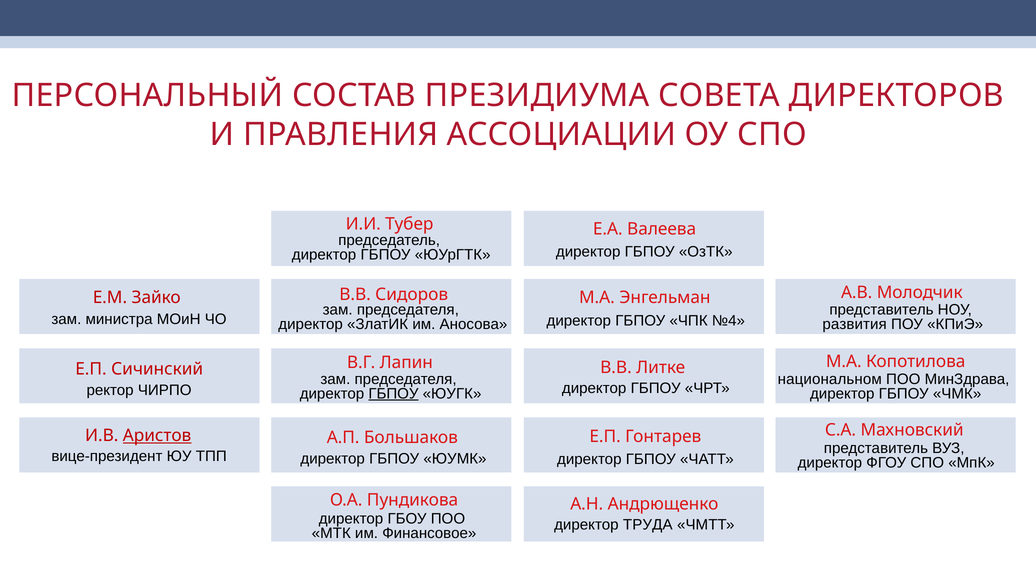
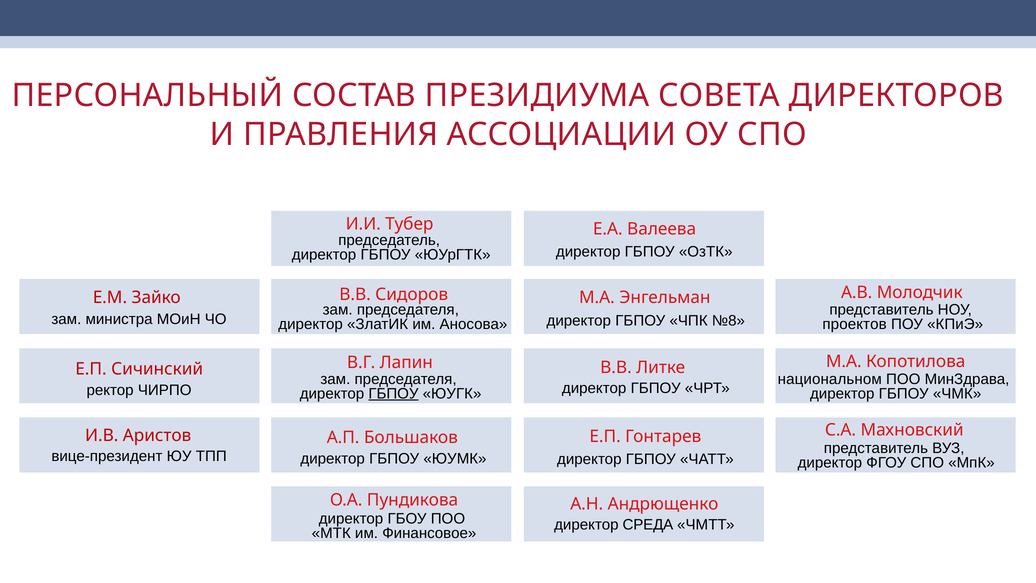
№4: №4 -> №8 (728, 321)
развития: развития -> проектов (855, 324)
Аристов underline: present -> none (157, 435)
ТРУДА: ТРУДА -> СРЕДА (648, 525)
